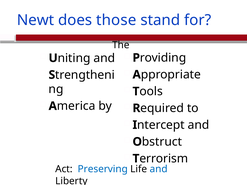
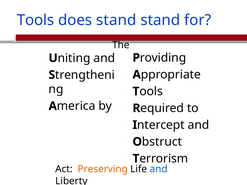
Newt: Newt -> Tools (36, 20)
does those: those -> stand (116, 20)
Preserving colour: blue -> orange (103, 169)
